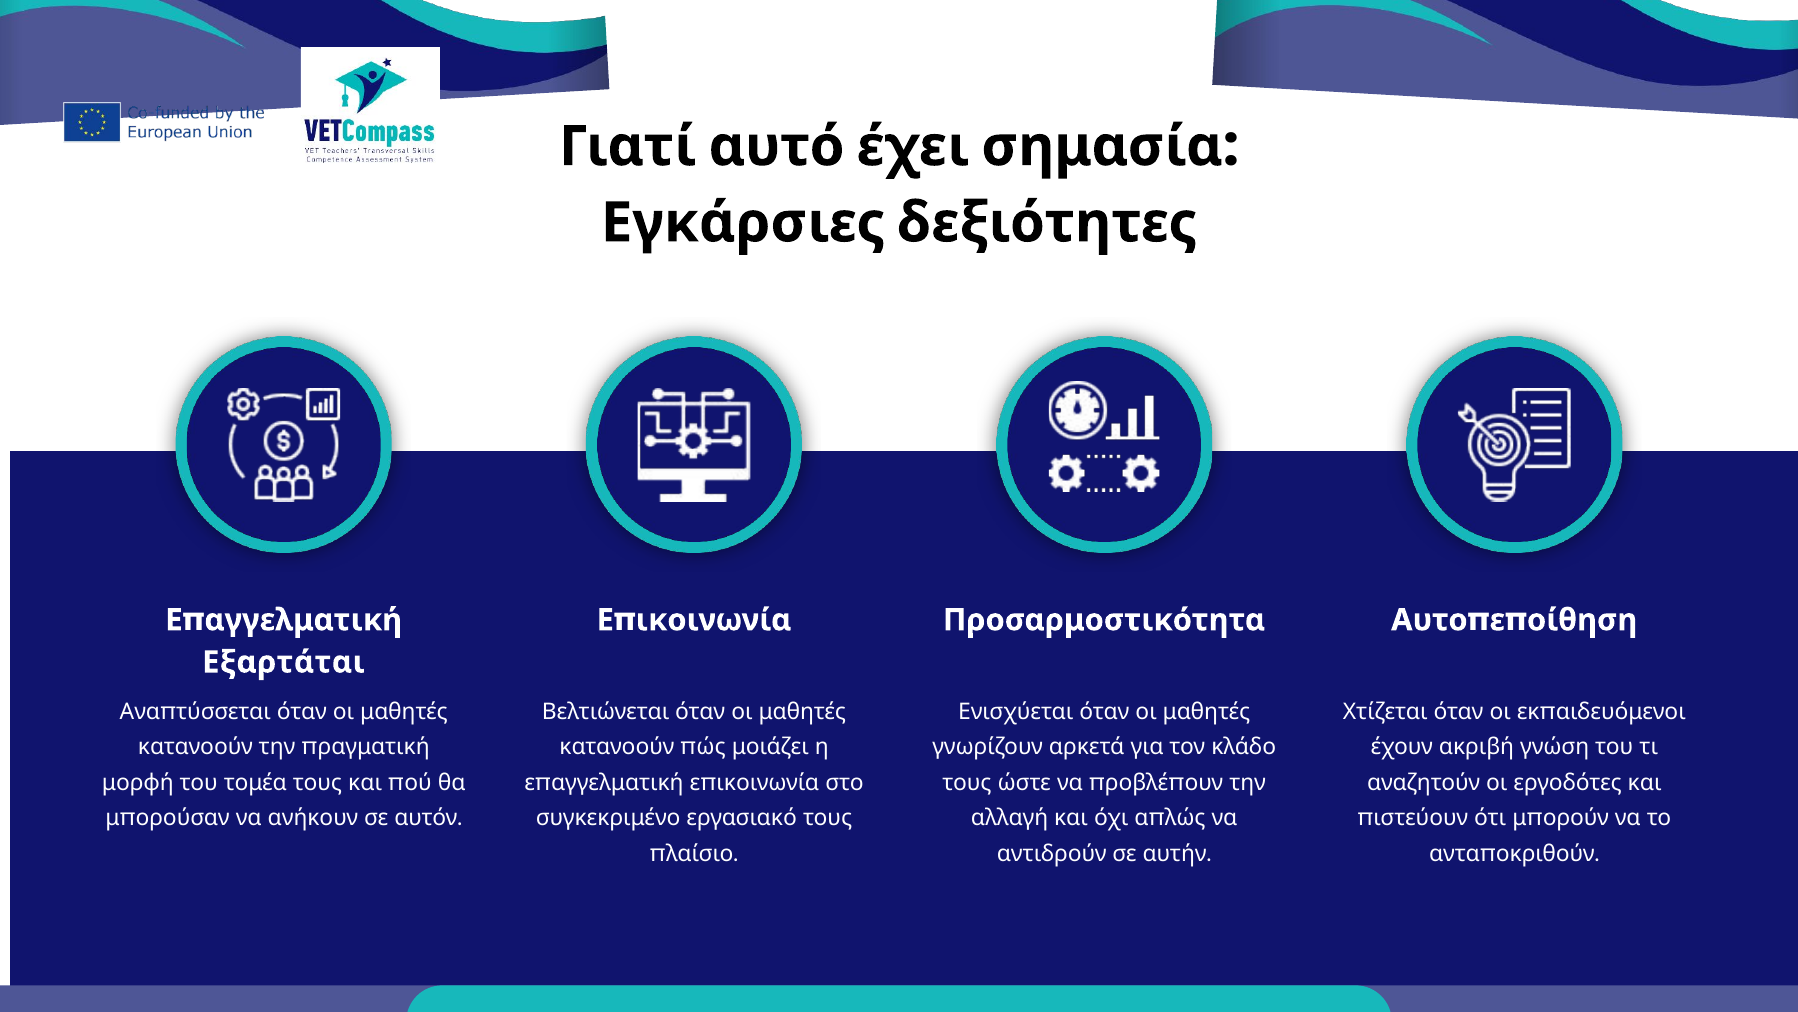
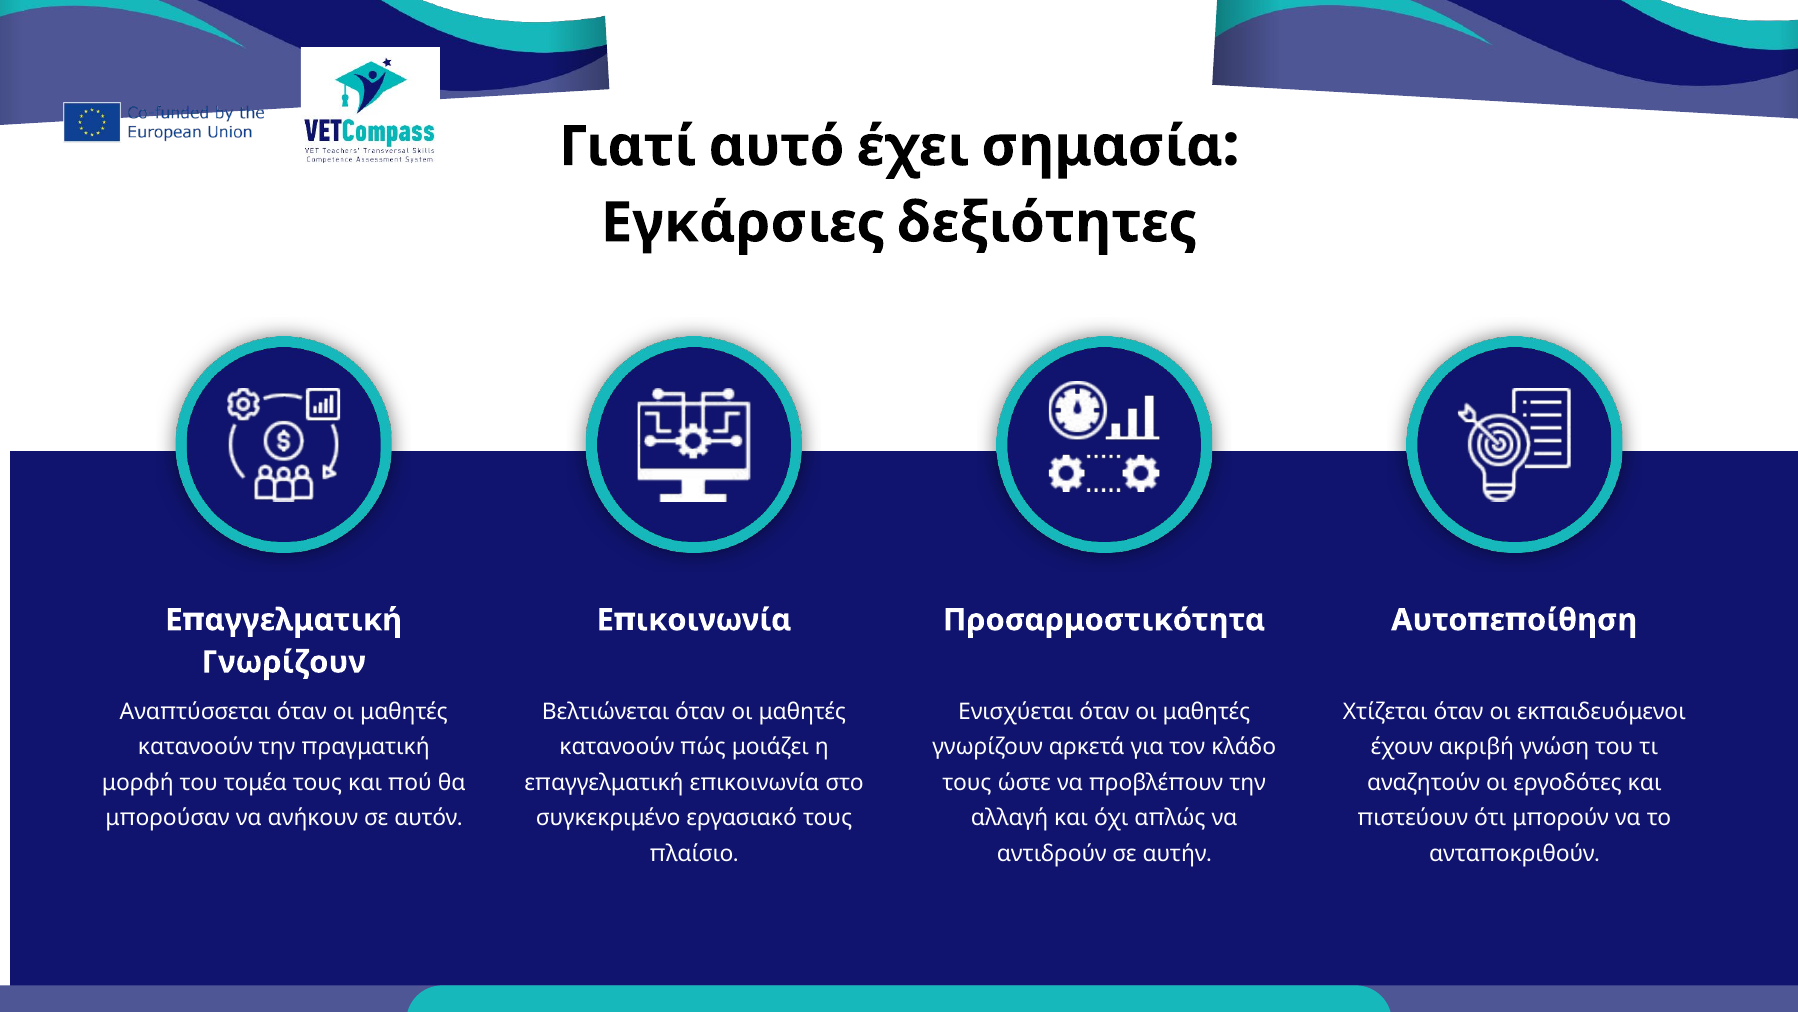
Εξαρτάται: Εξαρτάται -> Γνωρίζουν (284, 662)
